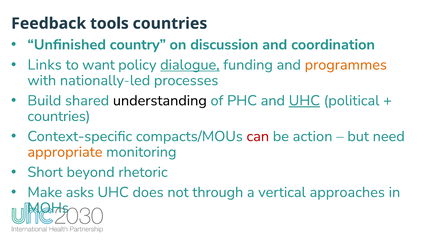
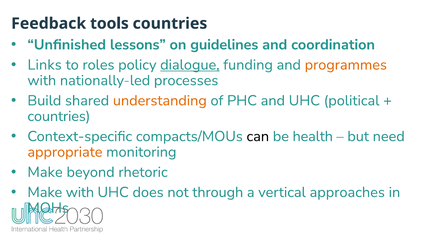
country: country -> lessons (138, 45)
discussion: discussion -> guidelines (224, 45)
want: want -> roles (98, 65)
understanding colour: black -> orange (160, 101)
UHC underline: present -> none (304, 101)
can colour: red -> black (258, 136)
action: action -> health (313, 136)
Short: Short -> Make (45, 172)
Make asks: asks -> with (80, 192)
